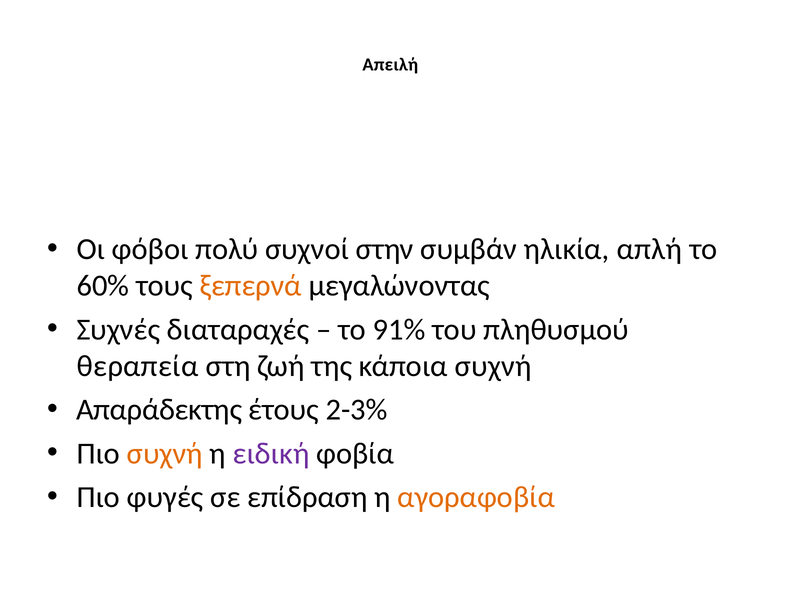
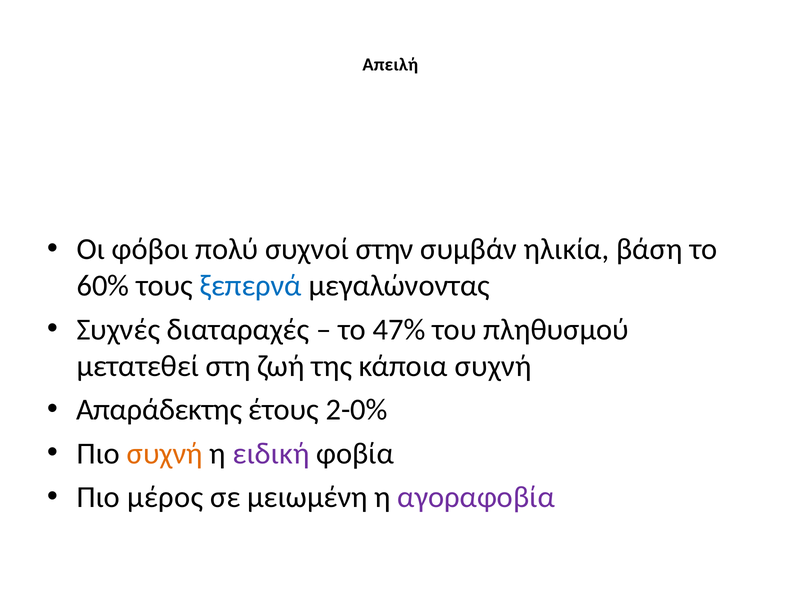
απλή: απλή -> βάση (649, 249)
ξεπερνά colour: orange -> blue (251, 286)
91%: 91% -> 47% (399, 329)
θεραπεία: θεραπεία -> μετατεθεί (138, 366)
2-3%: 2-3% -> 2-0% (357, 410)
φυγές: φυγές -> μέρος (165, 497)
επίδραση: επίδραση -> μειωμένη (307, 497)
αγοραφοβία colour: orange -> purple (476, 497)
